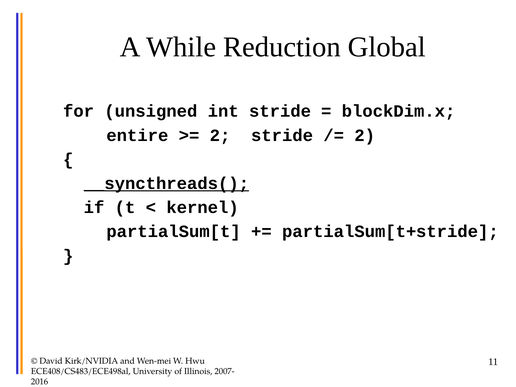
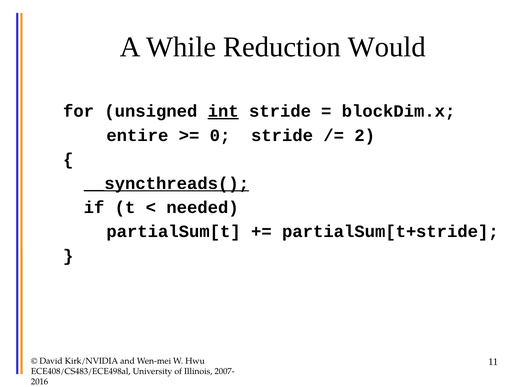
Global: Global -> Would (387, 47)
int underline: none -> present (223, 111)
2: 2 -> 0 (220, 135)
kernel: kernel -> needed (203, 208)
